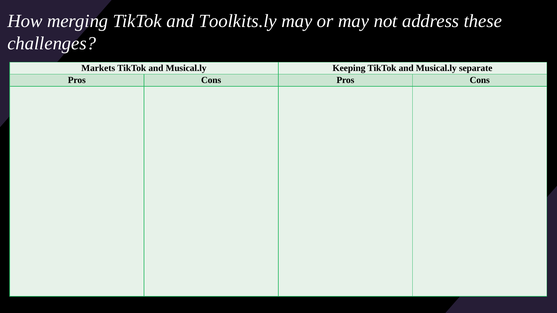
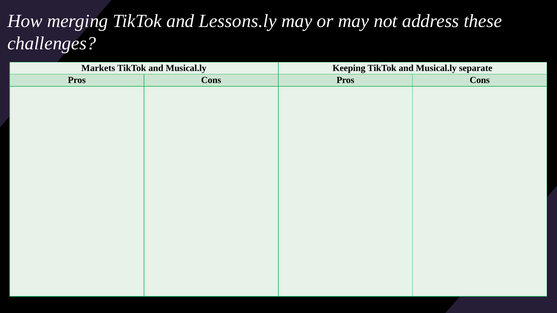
Toolkits.ly: Toolkits.ly -> Lessons.ly (238, 21)
